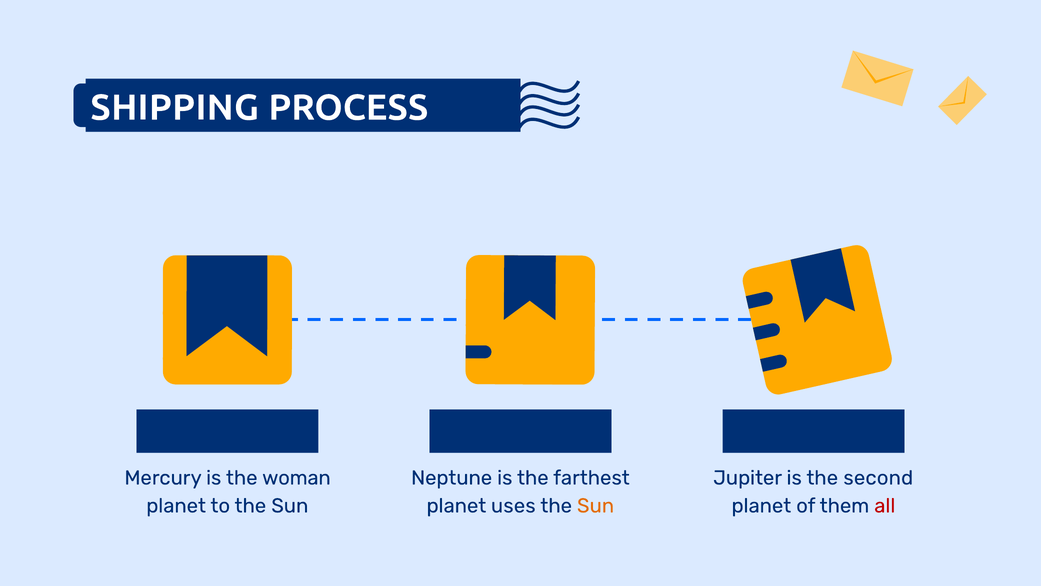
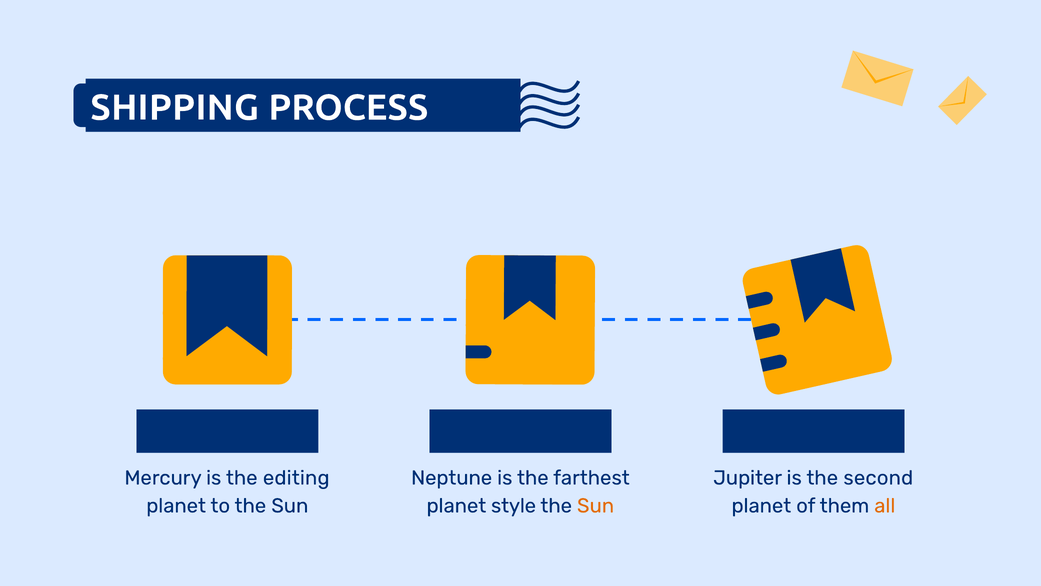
woman: woman -> editing (296, 478)
uses: uses -> style (513, 505)
all colour: red -> orange (885, 505)
